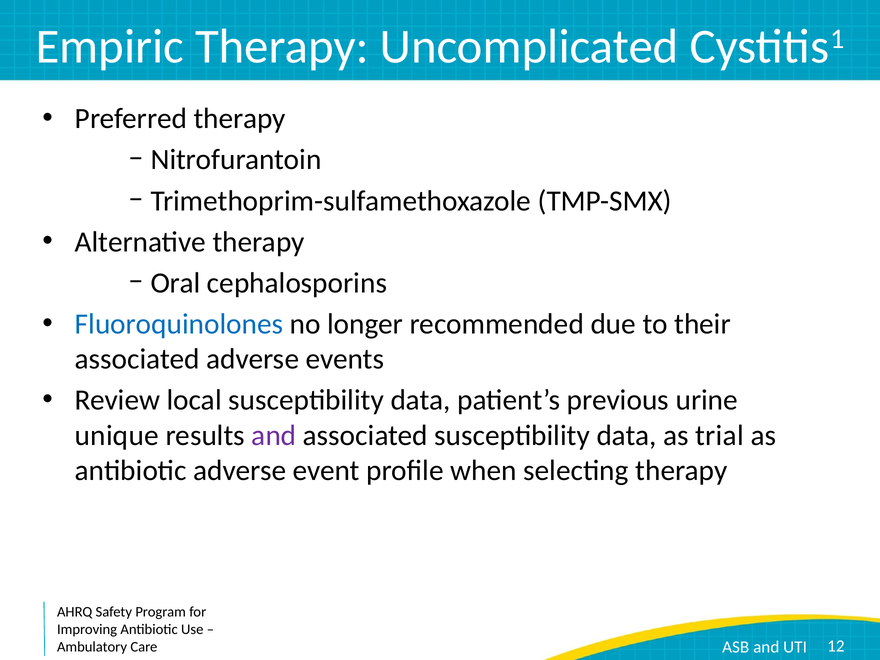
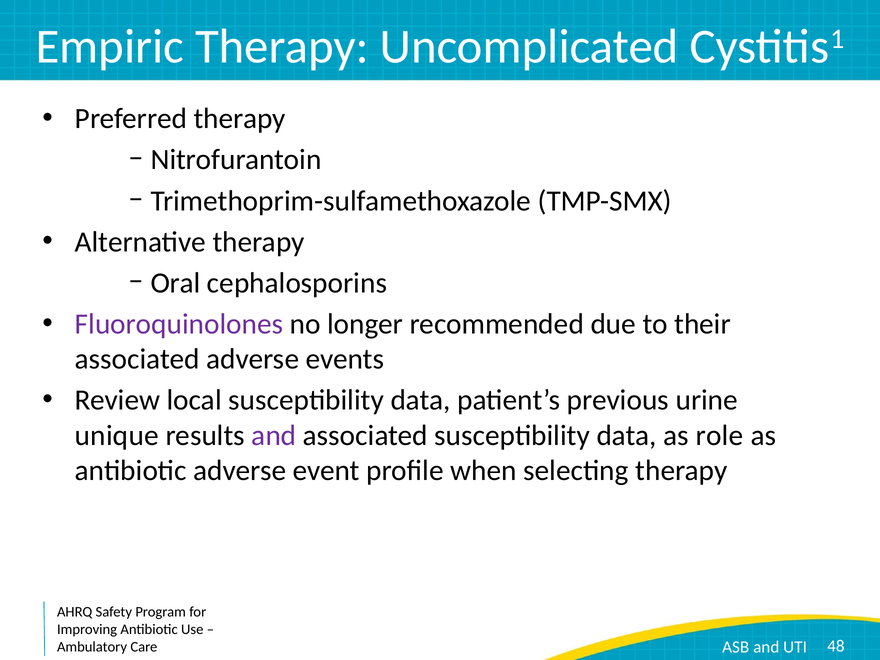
Fluoroquinolones colour: blue -> purple (179, 324)
trial: trial -> role (720, 435)
12: 12 -> 48 (836, 646)
